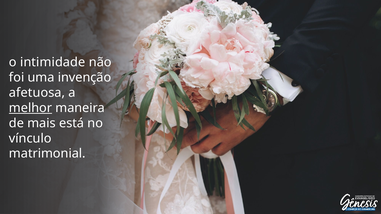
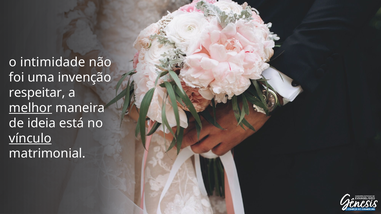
afetuosa: afetuosa -> respeitar (37, 93)
mais: mais -> ideia (42, 123)
vínculo underline: none -> present (30, 139)
